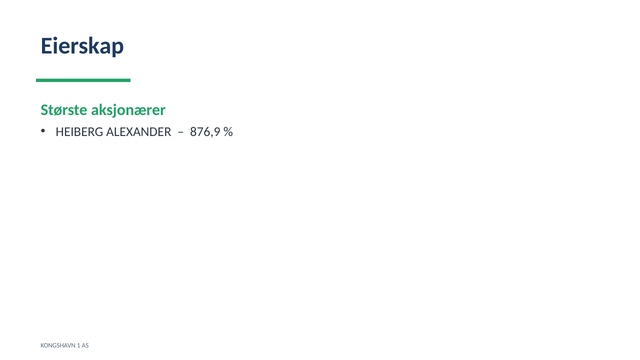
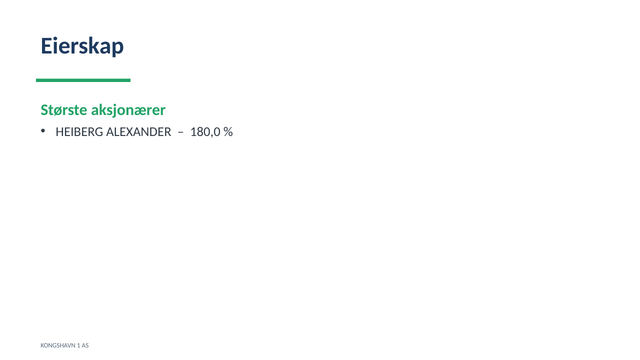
876,9: 876,9 -> 180,0 (205, 132)
